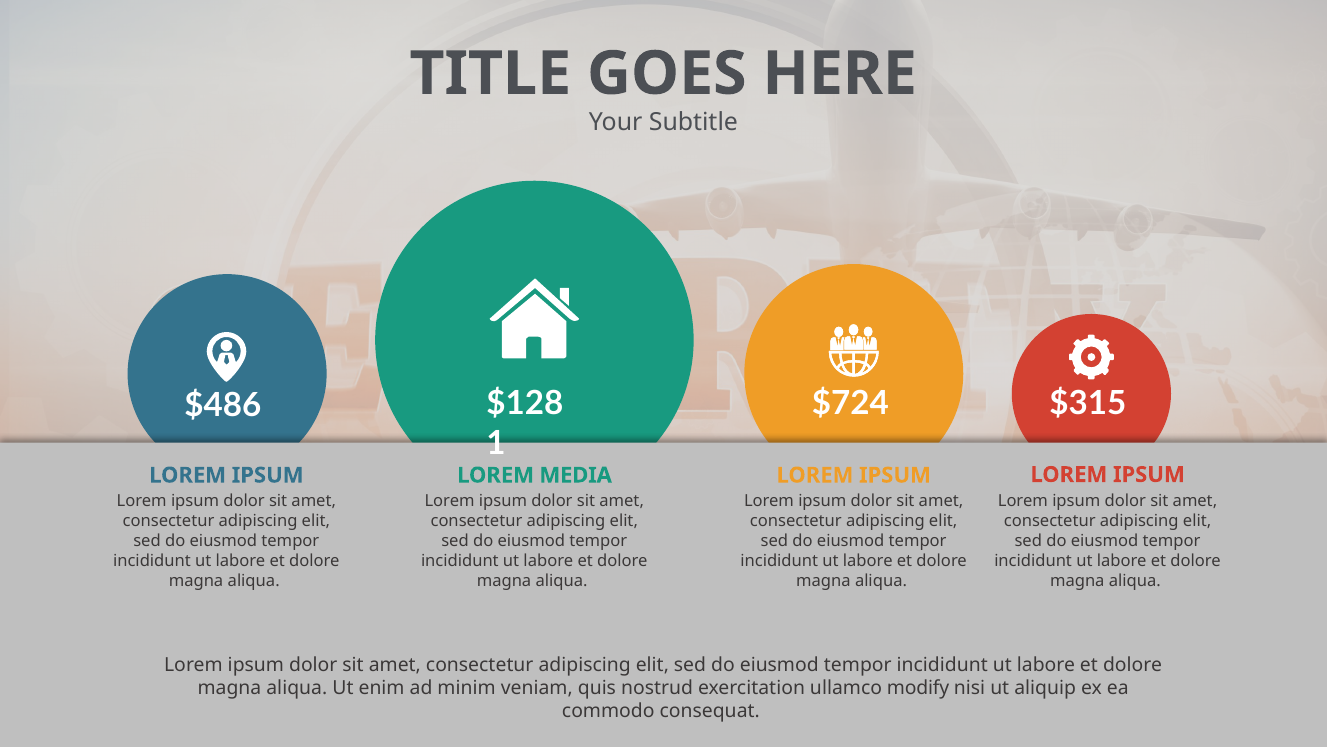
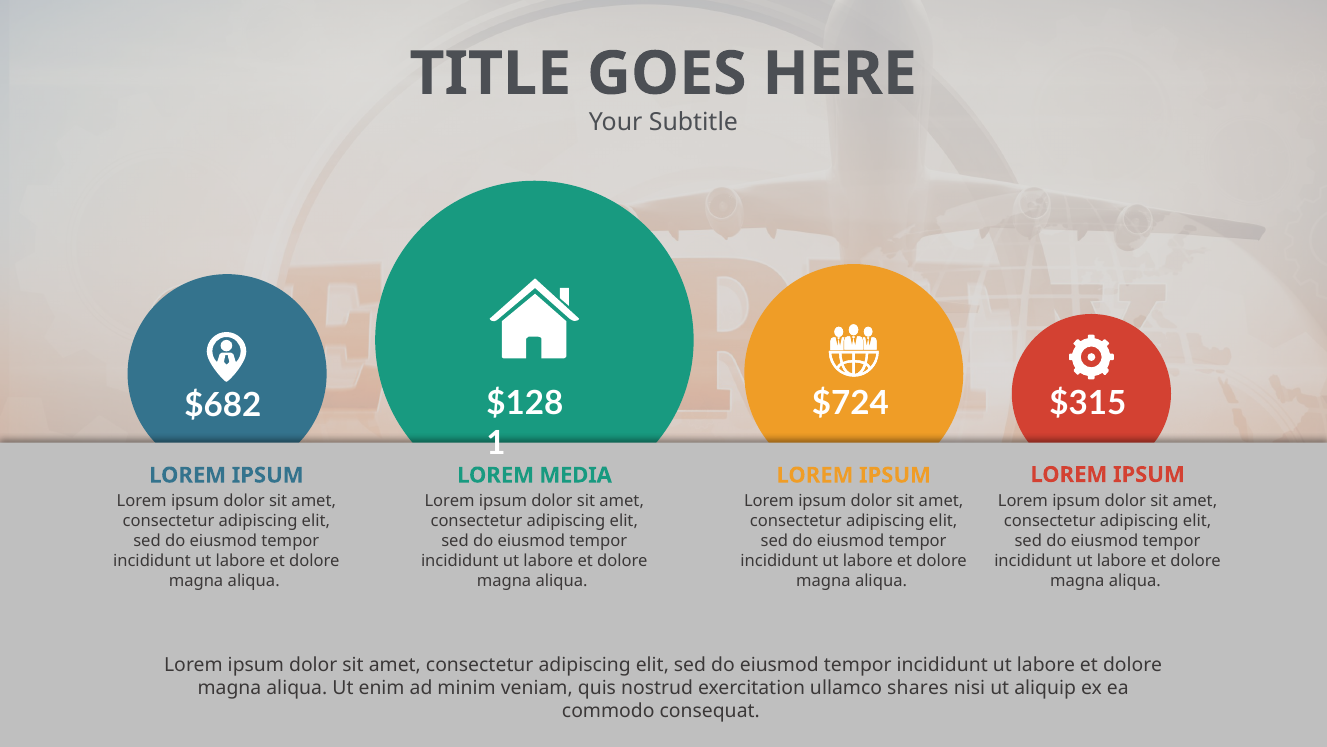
$486: $486 -> $682 (223, 405)
modify: modify -> shares (918, 688)
